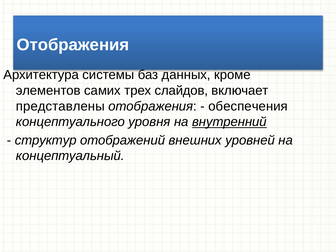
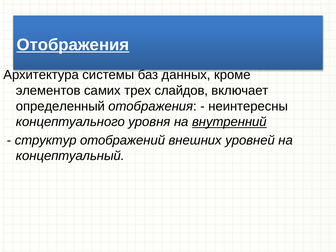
Отображения underline: none -> present (73, 45)
представлены: представлены -> определенный (60, 106)
обеспечения: обеспечения -> неинтересны (248, 106)
